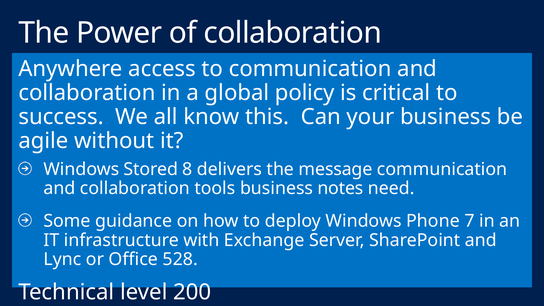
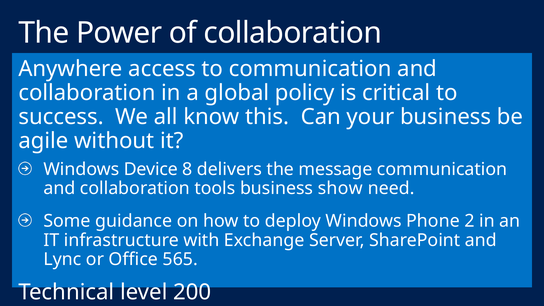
Stored: Stored -> Device (151, 169)
notes: notes -> show (340, 188)
7: 7 -> 2 (469, 221)
528: 528 -> 565 (180, 259)
